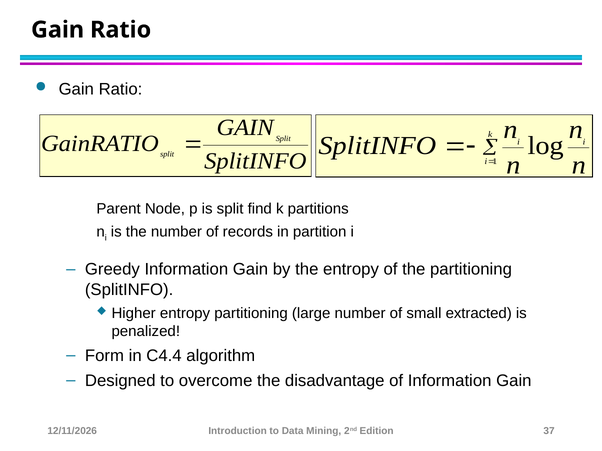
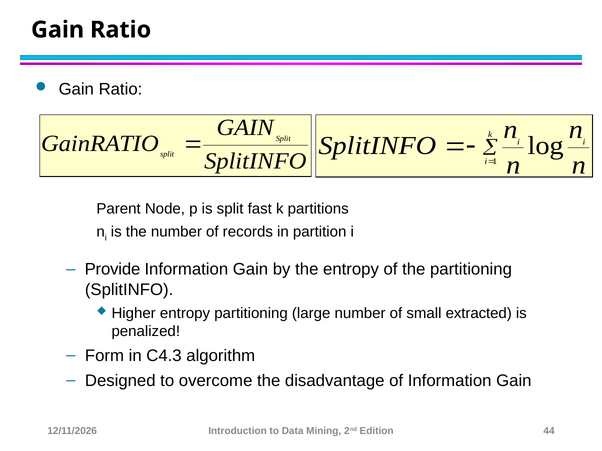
find: find -> fast (260, 209)
Greedy: Greedy -> Provide (112, 270)
C4.4: C4.4 -> C4.3 (164, 356)
37: 37 -> 44 (549, 431)
